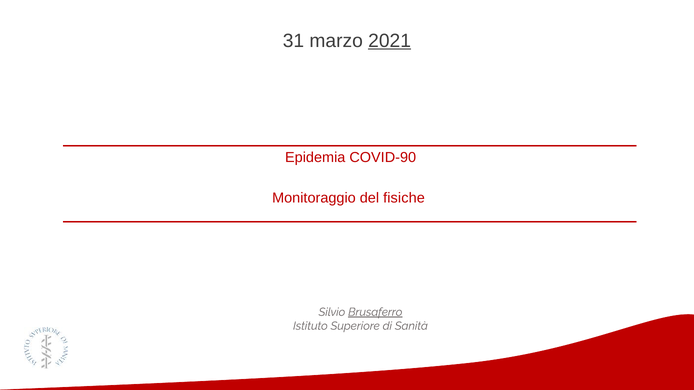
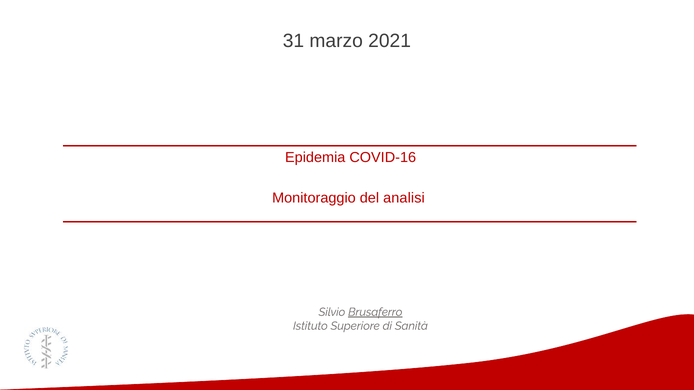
2021 underline: present -> none (390, 41)
COVID-90: COVID-90 -> COVID-16 (383, 158)
fisiche: fisiche -> analisi (404, 198)
